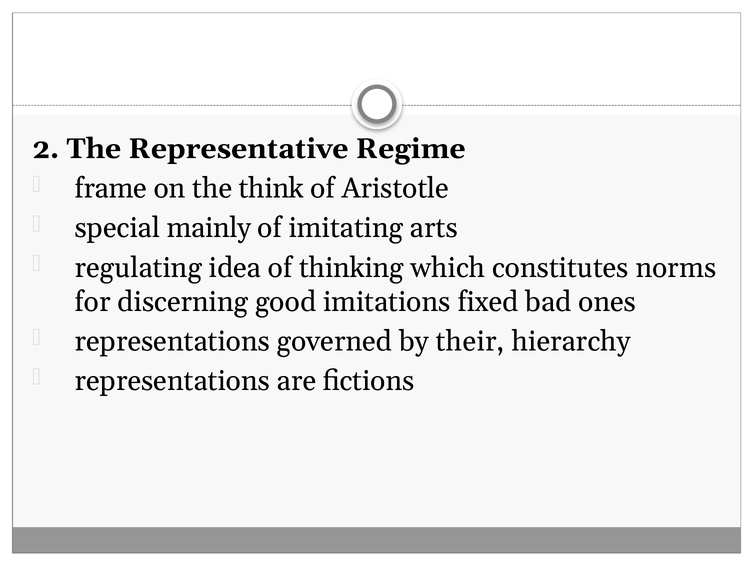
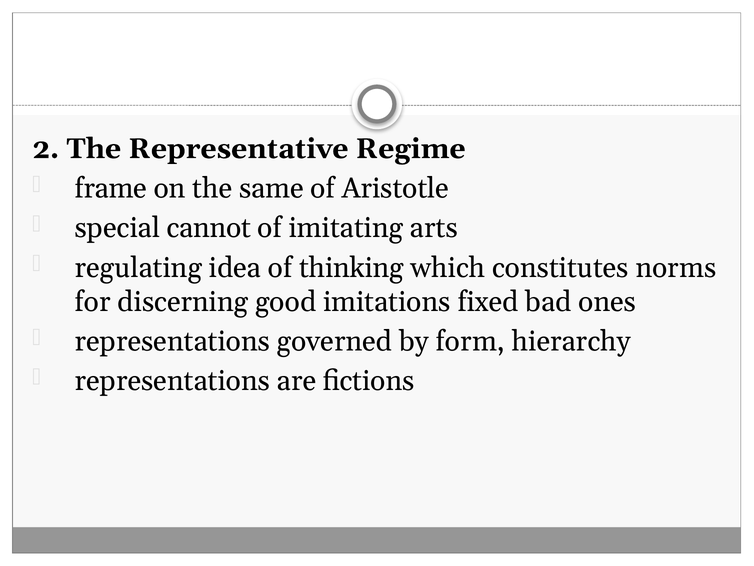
think: think -> same (271, 188)
mainly: mainly -> cannot (209, 228)
their: their -> form (470, 341)
